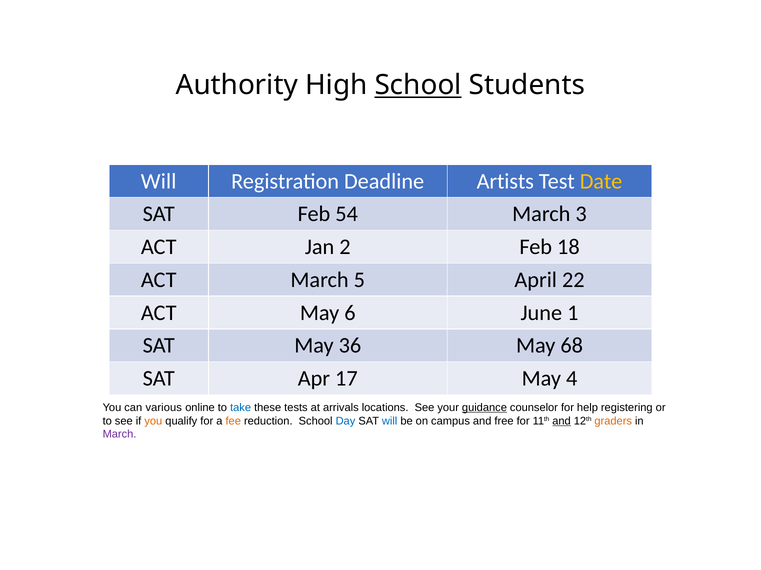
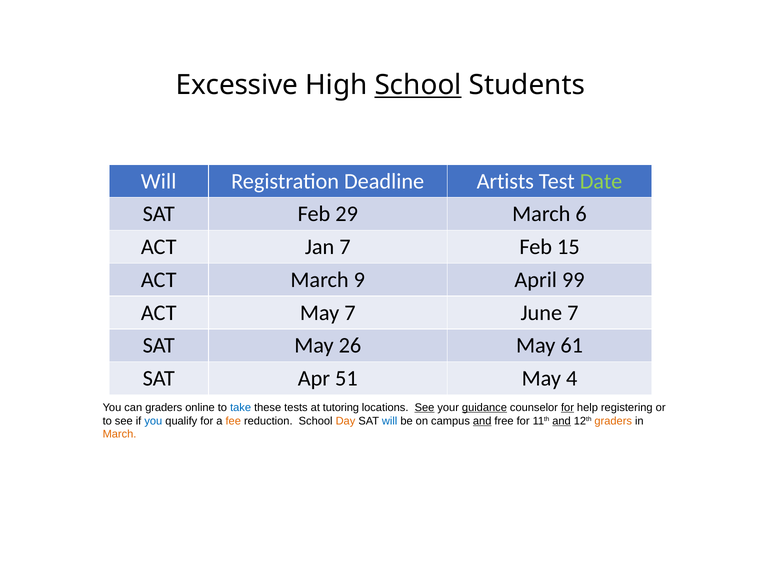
Authority: Authority -> Excessive (237, 85)
Date colour: yellow -> light green (601, 181)
54: 54 -> 29 (347, 214)
3: 3 -> 6 (581, 214)
Jan 2: 2 -> 7 (345, 247)
18: 18 -> 15 (568, 247)
5: 5 -> 9 (359, 280)
22: 22 -> 99 (573, 280)
May 6: 6 -> 7 (350, 313)
June 1: 1 -> 7 (573, 313)
36: 36 -> 26 (350, 346)
68: 68 -> 61 (572, 346)
17: 17 -> 51 (346, 379)
can various: various -> graders (164, 408)
arrivals: arrivals -> tutoring (341, 408)
See underline: none -> present (424, 408)
for underline: none -> present (567, 408)
you colour: orange -> blue (153, 421)
Day colour: blue -> orange (345, 421)
and underline: none -> present (482, 421)
March colour: purple -> orange (120, 435)
